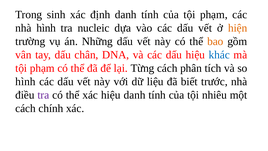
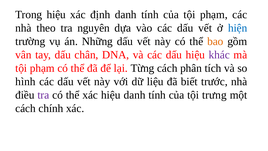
Trong sinh: sinh -> hiệu (56, 14)
nhà hình: hình -> theo (46, 28)
nucleic: nucleic -> nguyên (94, 28)
hiện colour: orange -> blue (238, 28)
khác colour: blue -> purple (219, 55)
nhiêu: nhiêu -> trưng (214, 95)
